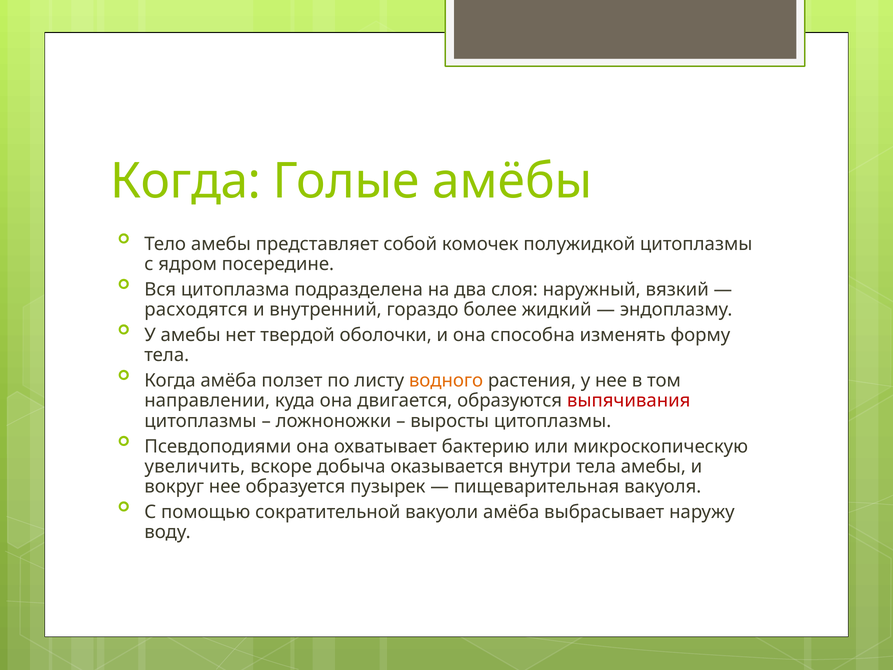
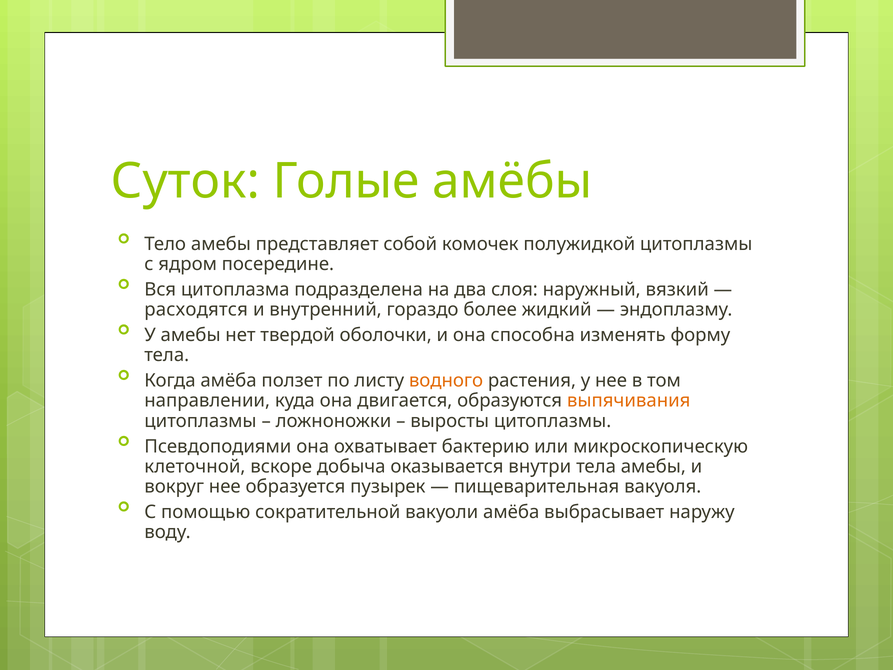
Когда: Когда -> Суток (185, 181)
выпячивания colour: red -> orange (629, 401)
увеличить: увеличить -> клеточной (195, 466)
